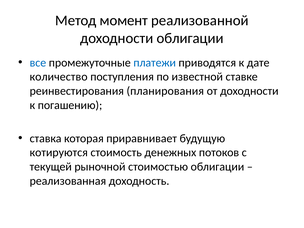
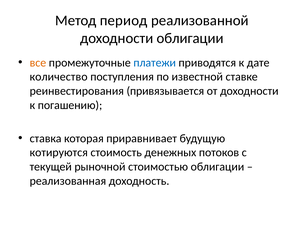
момент: момент -> период (124, 21)
все colour: blue -> orange (38, 63)
планирования: планирования -> привязывается (165, 91)
